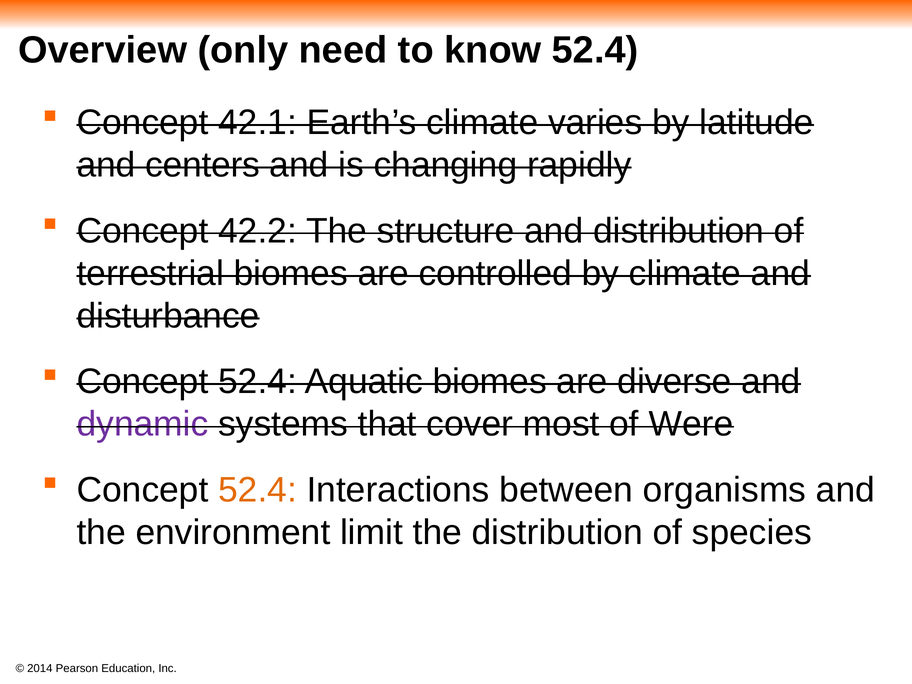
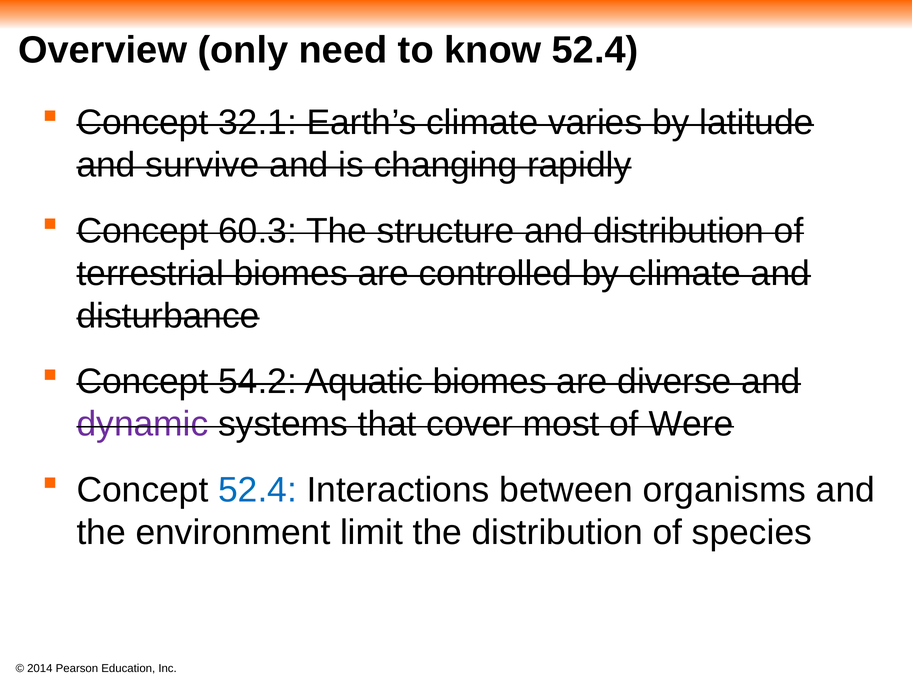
42.1: 42.1 -> 32.1 (258, 123)
centers: centers -> survive (202, 165)
42.2: 42.2 -> 60.3 (258, 231)
52.4: 52.4 -> 54.2 (258, 382)
52.4 colour: orange -> blue (258, 490)
